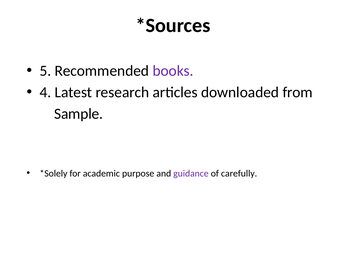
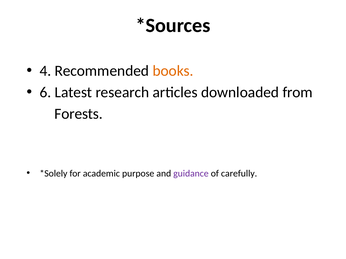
5: 5 -> 4 (45, 71)
books colour: purple -> orange (173, 71)
4: 4 -> 6 (45, 92)
Sample: Sample -> Forests (79, 114)
